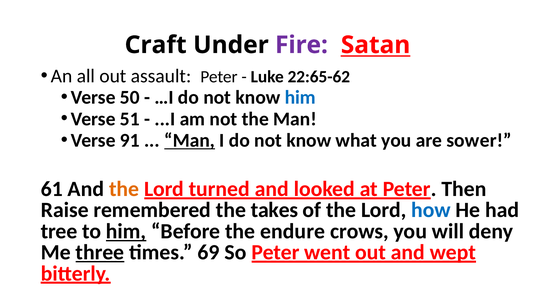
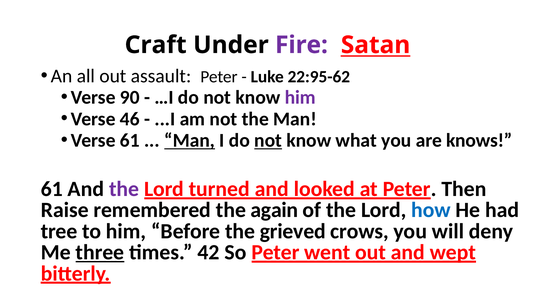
22:65-62: 22:65-62 -> 22:95-62 (319, 77)
50: 50 -> 90 (130, 98)
him colour: blue -> purple (300, 98)
51: 51 -> 46 (130, 119)
Verse 91: 91 -> 61 (130, 140)
not underline: none -> present (268, 140)
sower: sower -> knows (479, 140)
the colour: orange -> purple (124, 189)
takes: takes -> again (274, 210)
him underline: present -> none (126, 231)
endure: endure -> grieved (293, 231)
69: 69 -> 42 (209, 252)
